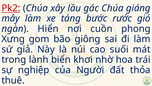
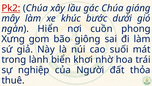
táng: táng -> khúc (71, 18)
rước: rước -> dưới (122, 18)
